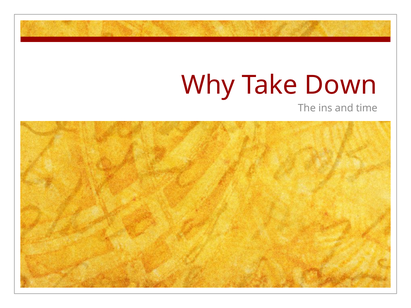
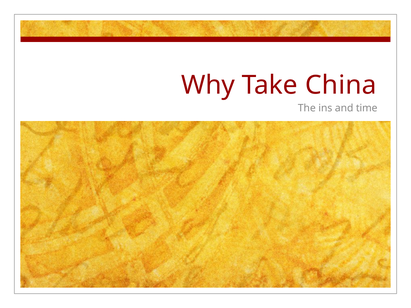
Down: Down -> China (341, 85)
